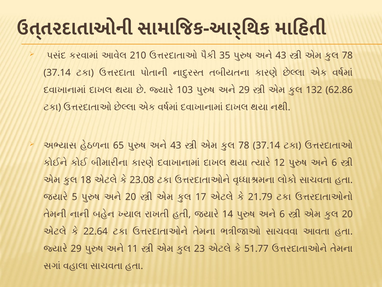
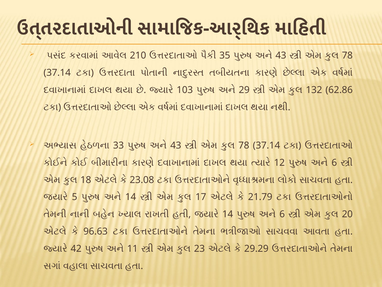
65: 65 -> 33 (118, 145)
20: 20 -> 14 (131, 197)
22.64: 22.64 -> 96.63 (96, 231)
29: 29 -> 42 (76, 248)
51.77: 51.77 -> 29.29 (256, 248)
